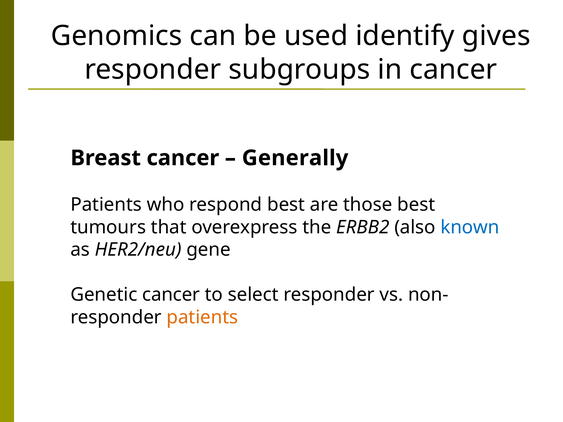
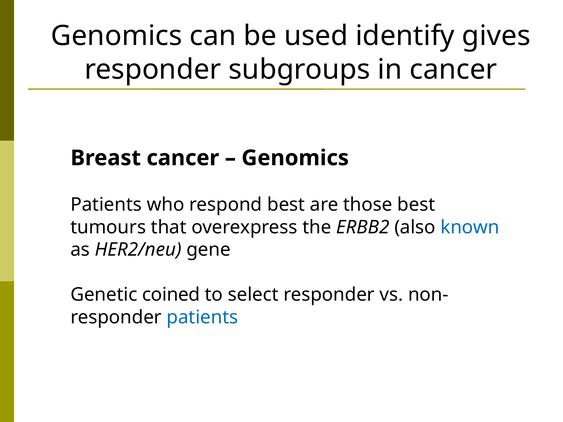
Generally: Generally -> Genomics (295, 158)
Genetic cancer: cancer -> coined (171, 295)
patients colour: orange -> blue (202, 317)
